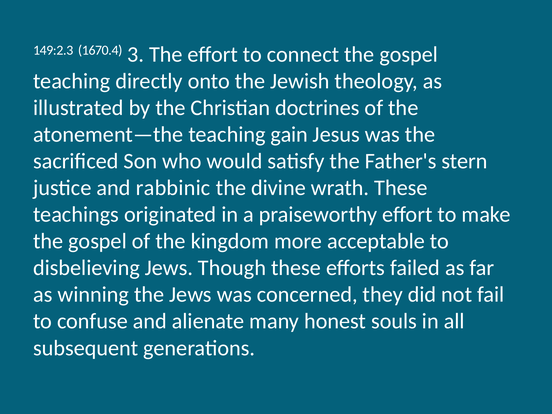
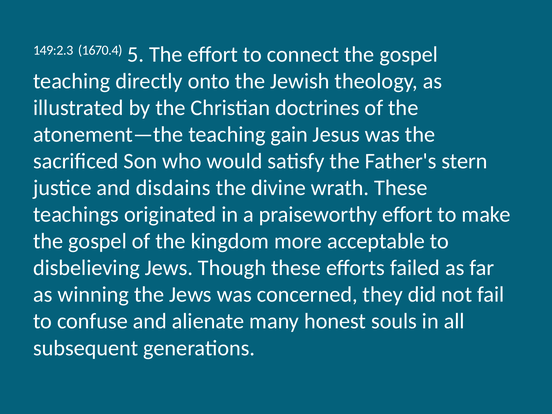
3: 3 -> 5 (136, 54)
rabbinic: rabbinic -> disdains (173, 188)
